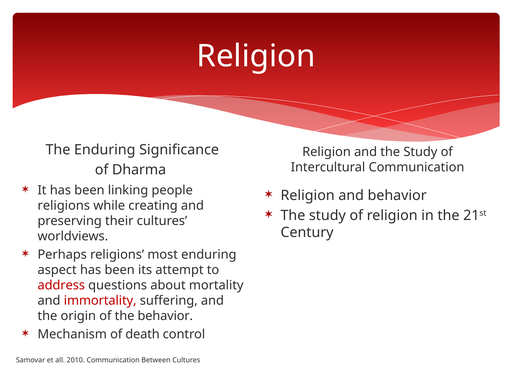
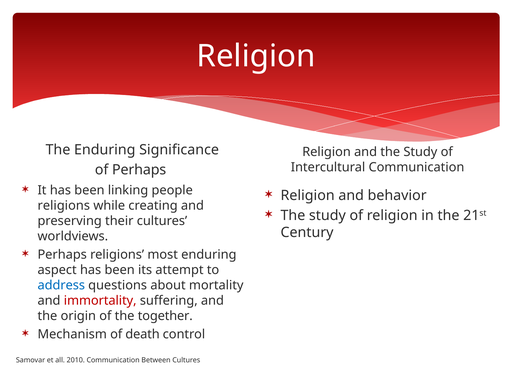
of Dharma: Dharma -> Perhaps (139, 170)
address colour: red -> blue (61, 285)
the behavior: behavior -> together (165, 316)
